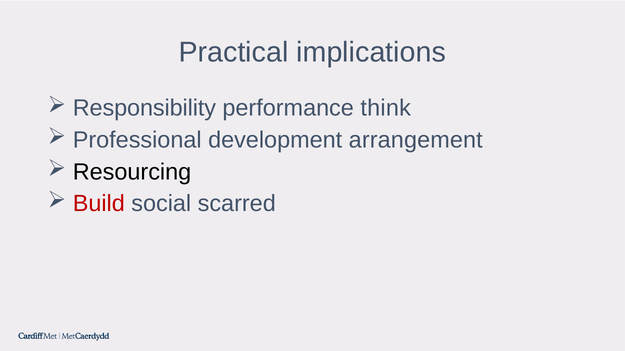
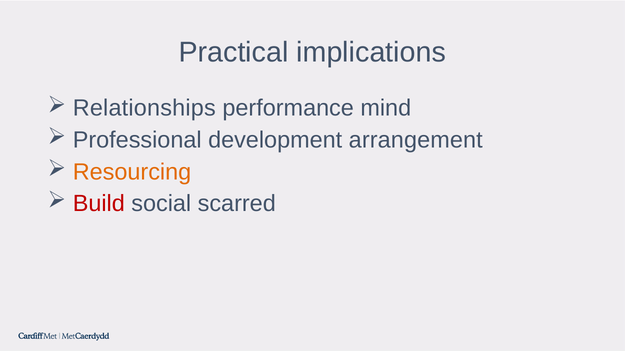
Responsibility: Responsibility -> Relationships (144, 108)
think: think -> mind (386, 108)
Resourcing colour: black -> orange (132, 172)
